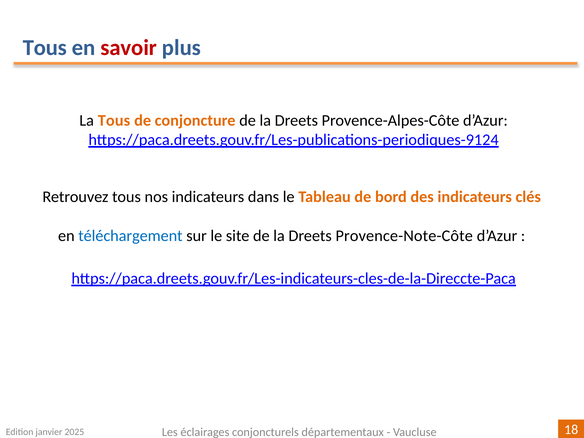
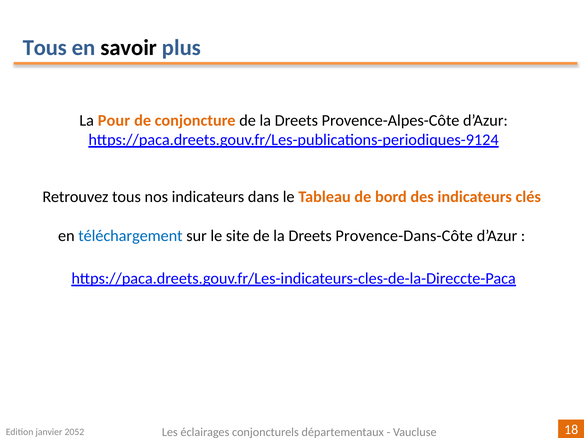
savoir colour: red -> black (129, 48)
La Tous: Tous -> Pour (114, 120)
Provence-Note-Côte: Provence-Note-Côte -> Provence-Dans-Côte (404, 236)
2025: 2025 -> 2052 (74, 432)
